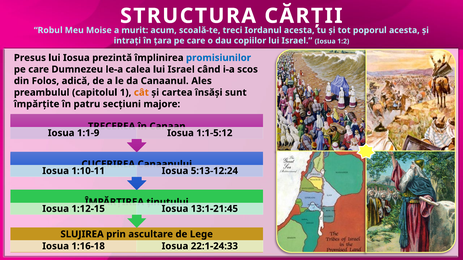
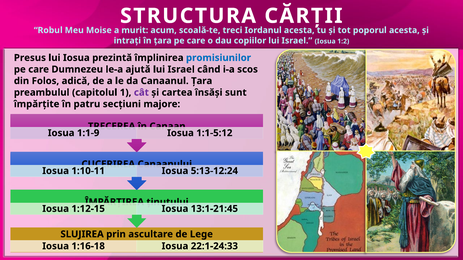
calea: calea -> ajută (138, 69)
Canaanul Ales: Ales -> Țara (202, 81)
cât colour: orange -> purple (141, 93)
